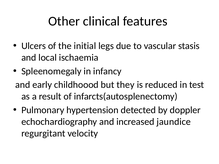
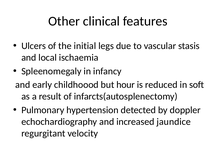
they: they -> hour (126, 85)
test: test -> soft (197, 85)
